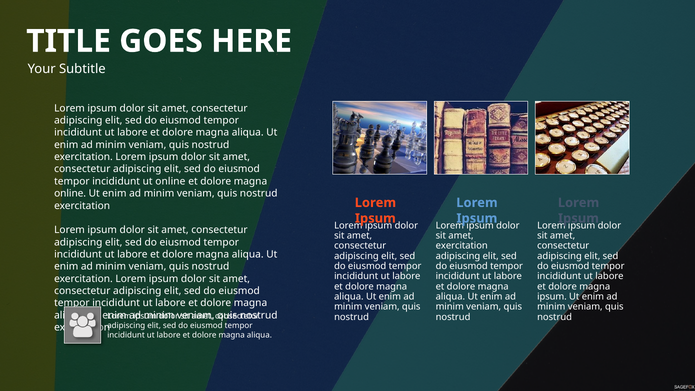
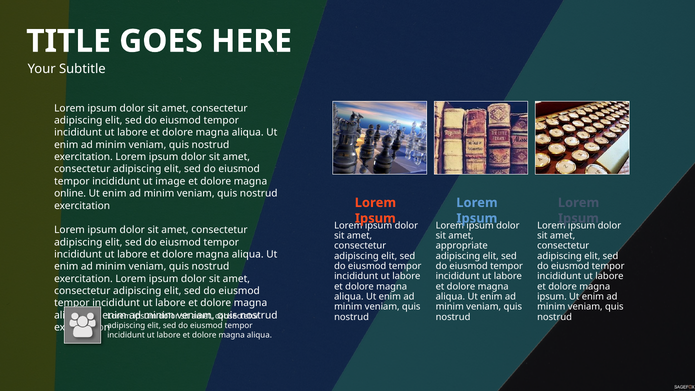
ut online: online -> image (170, 181)
exercitation: exercitation -> appropriate (462, 246)
